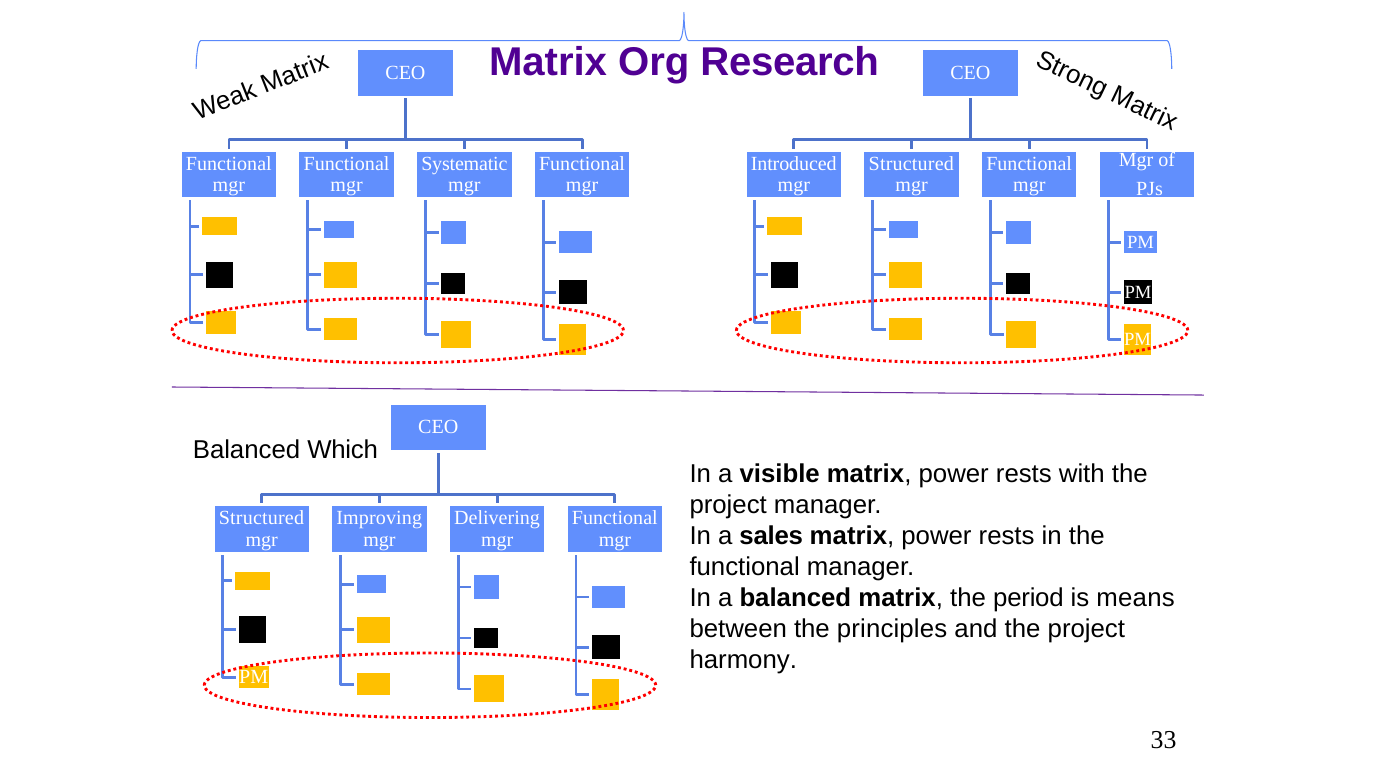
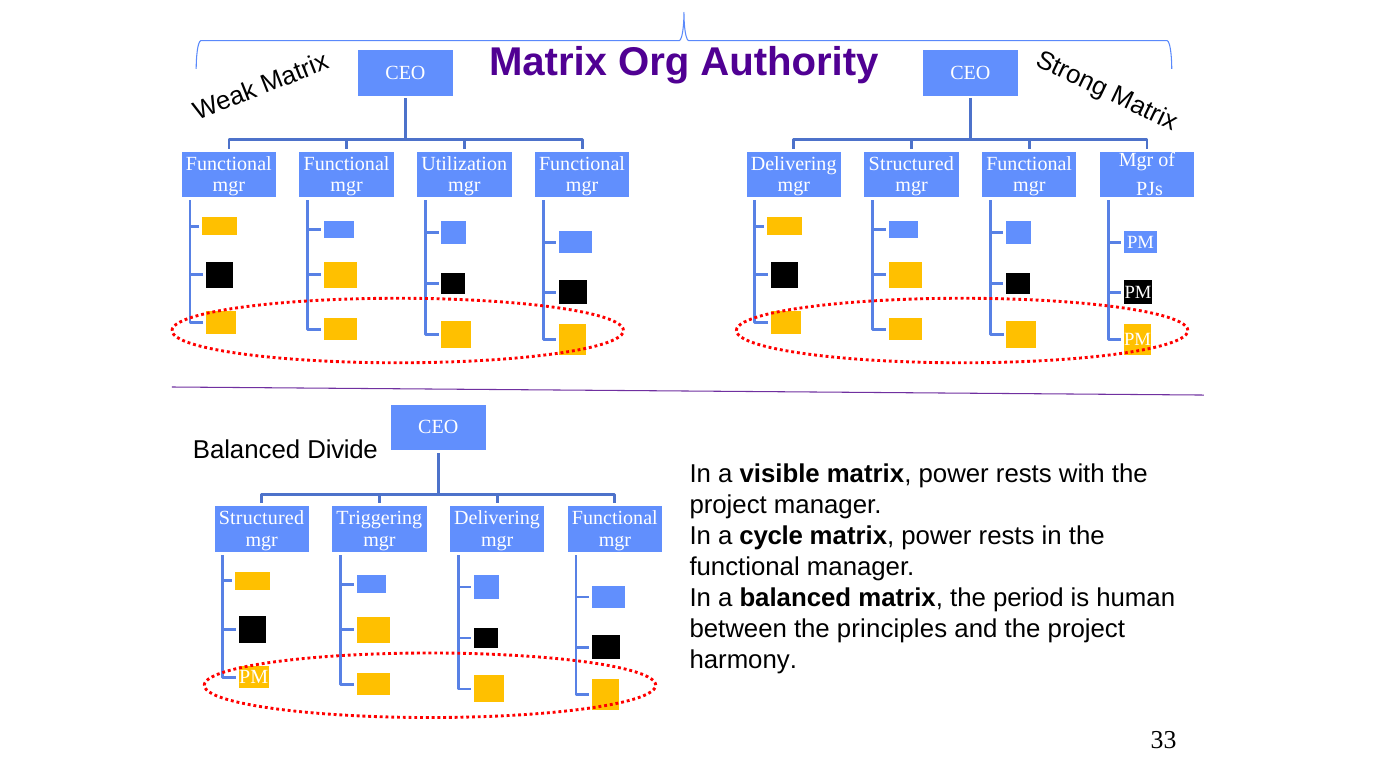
Research: Research -> Authority (789, 63)
Systematic: Systematic -> Utilization (464, 163)
Introduced: Introduced -> Delivering (794, 163)
Which: Which -> Divide (343, 450)
Improving: Improving -> Triggering (379, 518)
sales: sales -> cycle (771, 536)
means: means -> human (1136, 598)
